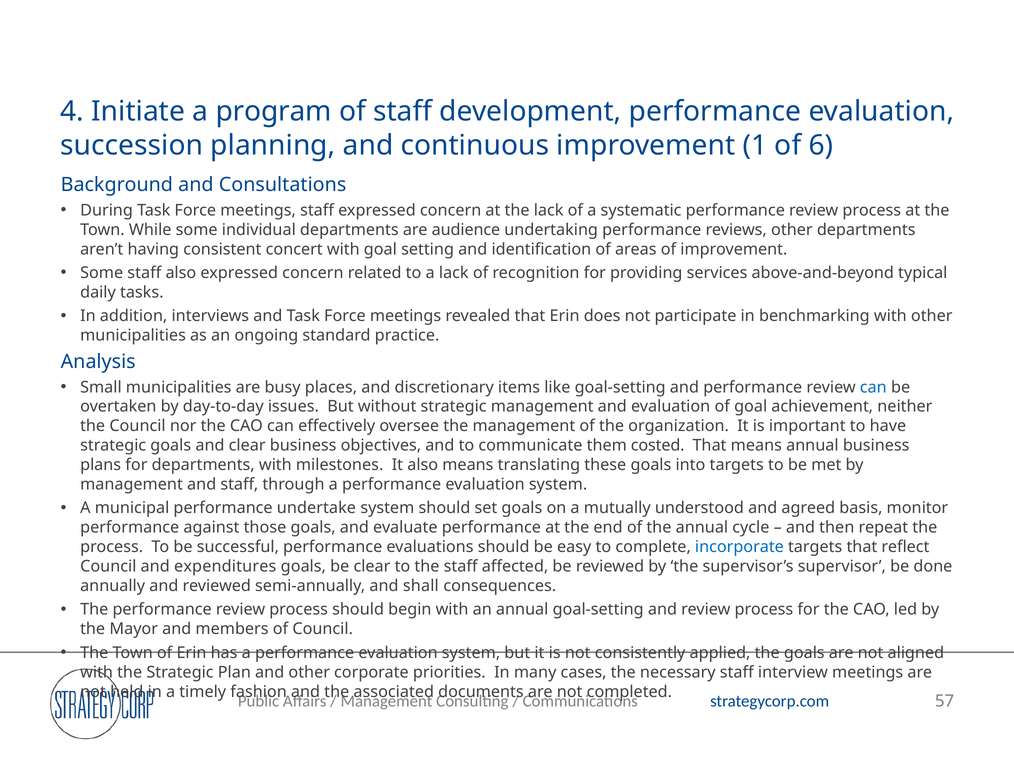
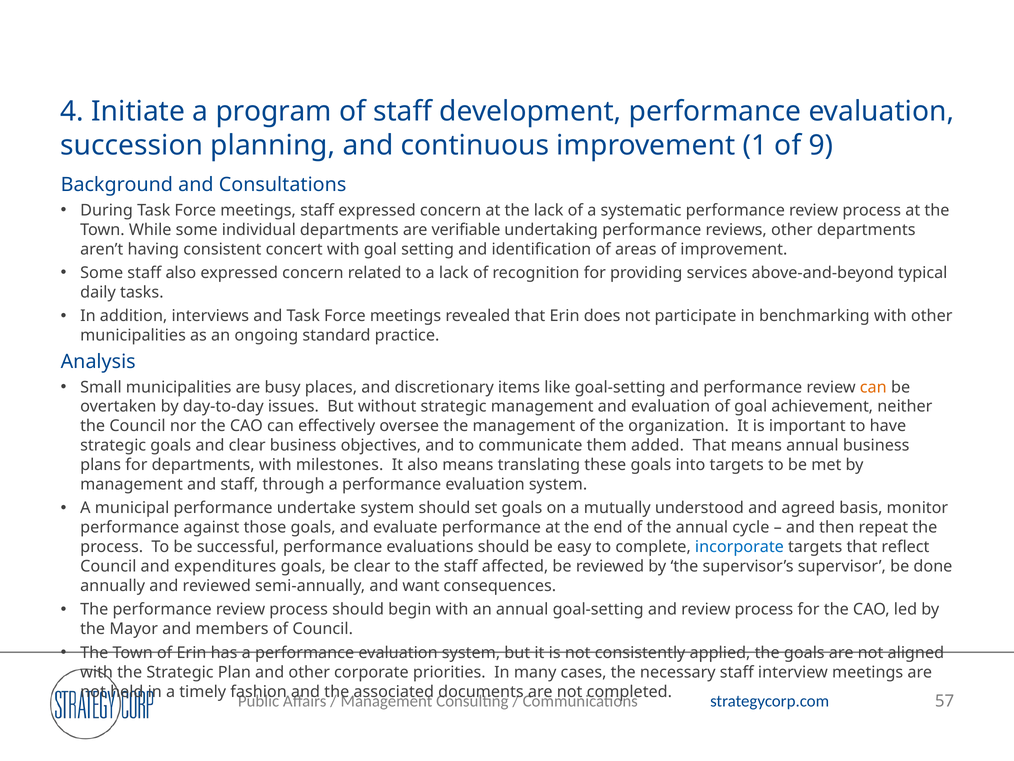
6: 6 -> 9 (821, 145)
audience: audience -> verifiable (466, 230)
can colour: blue -> orange (873, 387)
costed: costed -> added (658, 445)
shall: shall -> want (421, 586)
